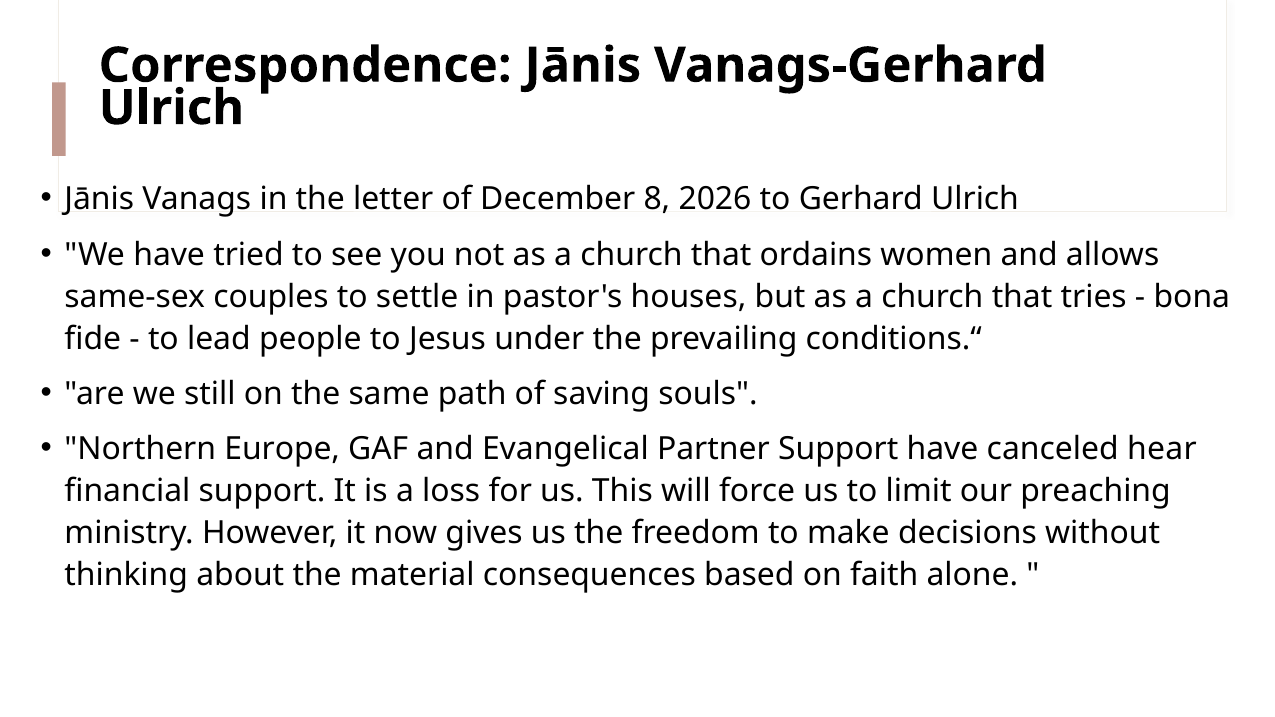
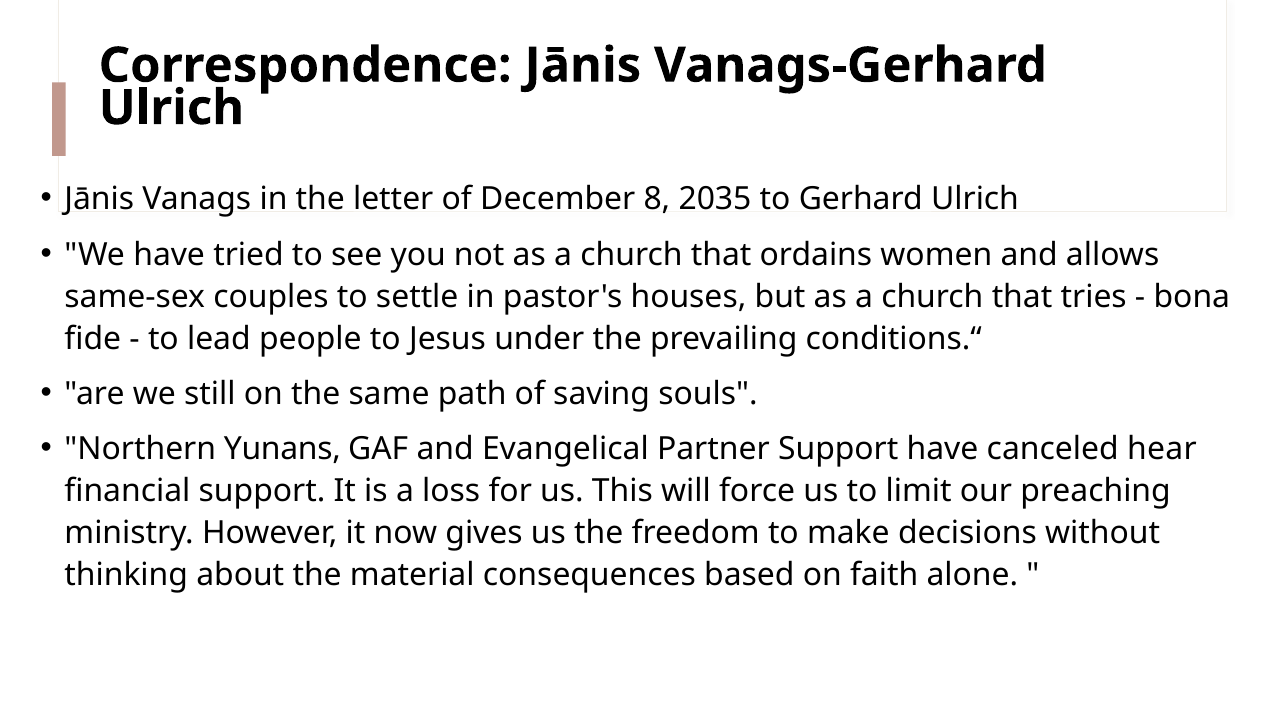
2026: 2026 -> 2035 (715, 199)
Europe: Europe -> Yunans (282, 449)
